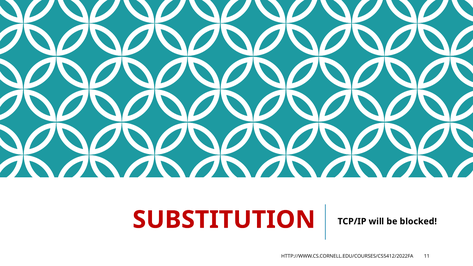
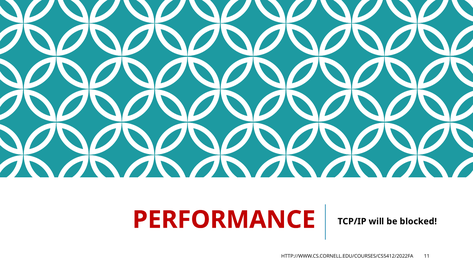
SUBSTITUTION: SUBSTITUTION -> PERFORMANCE (224, 220)
